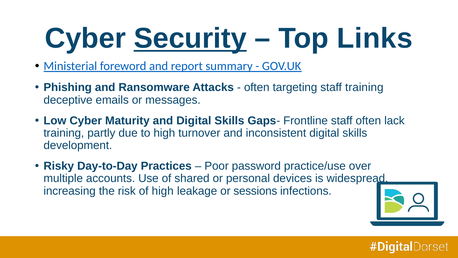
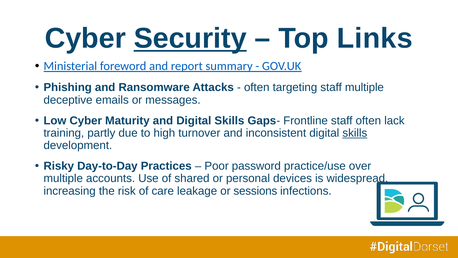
staff training: training -> multiple (364, 87)
skills underline: none -> present (355, 133)
of high: high -> care (163, 191)
